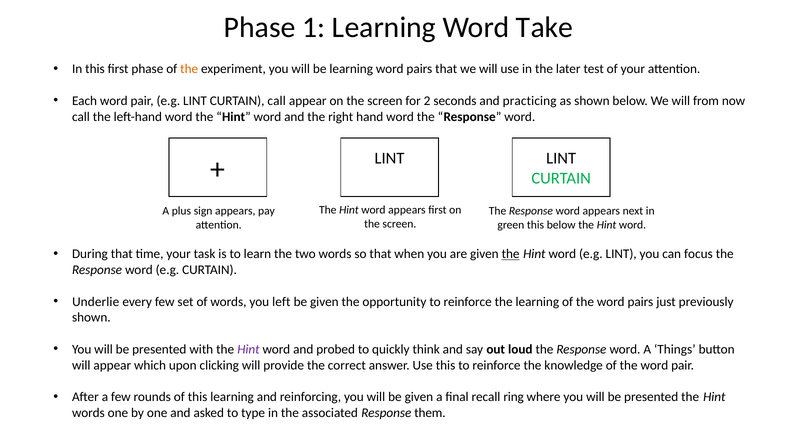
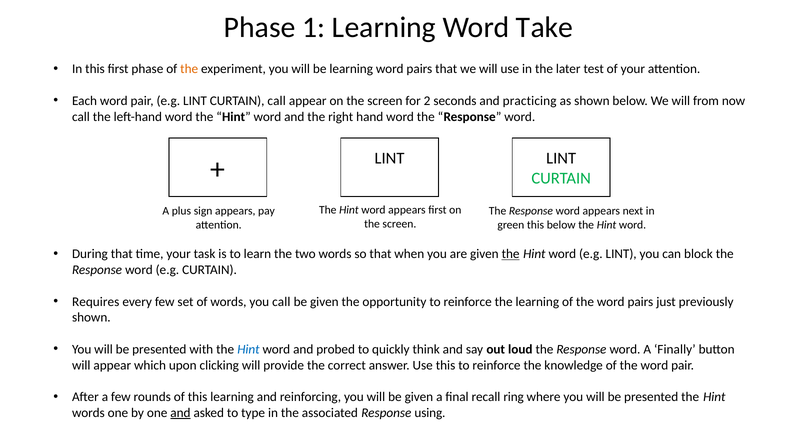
focus: focus -> block (698, 254)
Underlie: Underlie -> Requires (96, 301)
you left: left -> call (281, 301)
Hint colour: purple -> blue (248, 349)
Things: Things -> Finally (675, 349)
and underline: none -> present (180, 413)
them: them -> using (430, 413)
